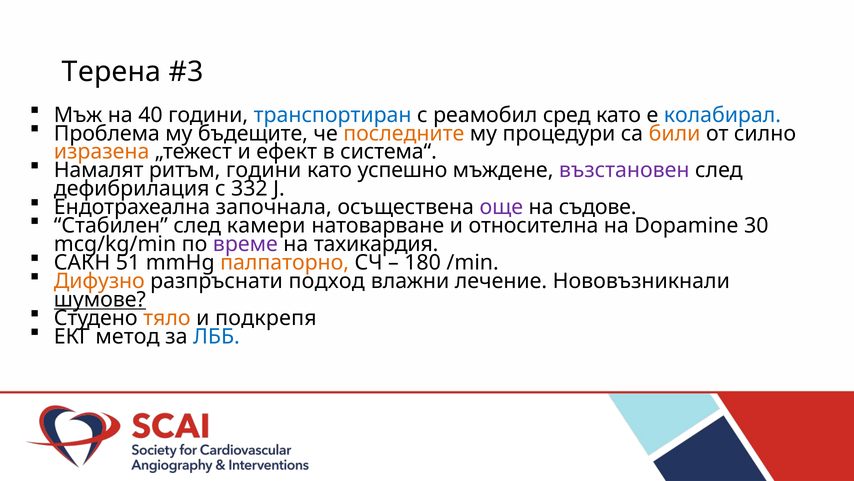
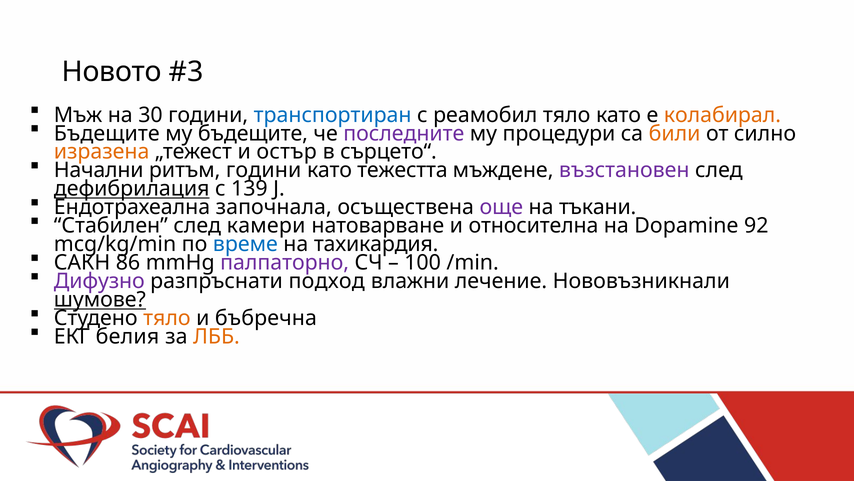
Терена: Терена -> Новото (112, 72)
40: 40 -> 30 (150, 115)
реамобил сред: сред -> тяло (567, 115)
колабирал colour: blue -> orange (722, 115)
Проблема: Проблема -> Бъдещите (107, 133)
последните colour: orange -> purple (404, 133)
ефект: ефект -> остър (287, 152)
система“: система“ -> сърцето“ (389, 152)
Намалят: Намалят -> Начални (99, 170)
успешно: успешно -> тежестта (402, 170)
дефибрилация underline: none -> present (132, 189)
332: 332 -> 139 (249, 189)
съдове: съдове -> тъкани (598, 207)
30: 30 -> 92 (756, 226)
време colour: purple -> blue (245, 244)
51: 51 -> 86 (128, 262)
палпаторно colour: orange -> purple (285, 262)
180: 180 -> 100 (423, 262)
Дифузно colour: orange -> purple (99, 281)
подкрепя: подкрепя -> бъбречна (266, 318)
метод: метод -> белия (127, 336)
ЛББ colour: blue -> orange (216, 336)
